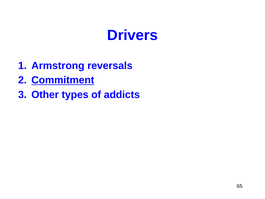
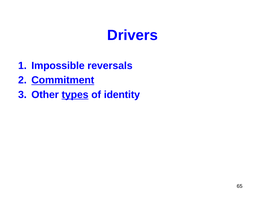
Armstrong: Armstrong -> Impossible (58, 66)
types underline: none -> present (75, 95)
addicts: addicts -> identity (122, 95)
